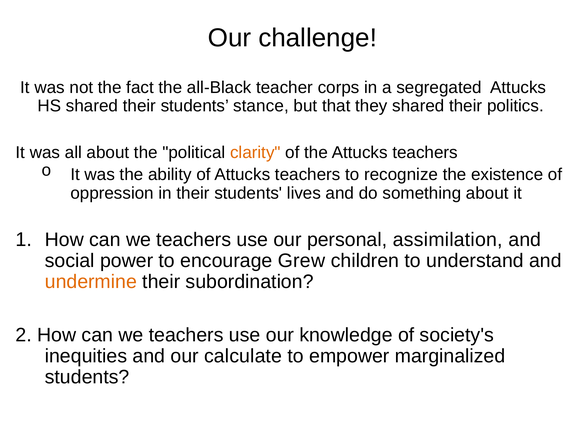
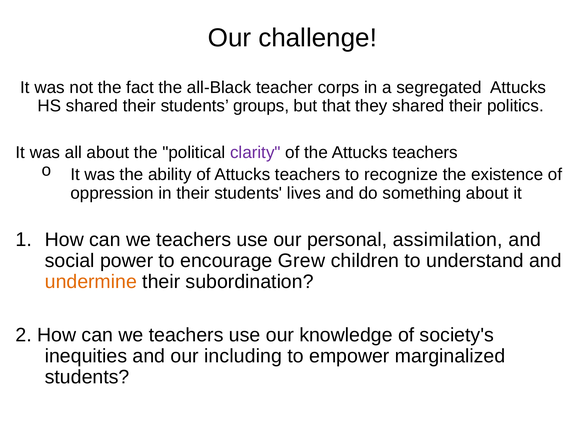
stance: stance -> groups (261, 106)
clarity colour: orange -> purple (255, 152)
calculate: calculate -> including (243, 356)
